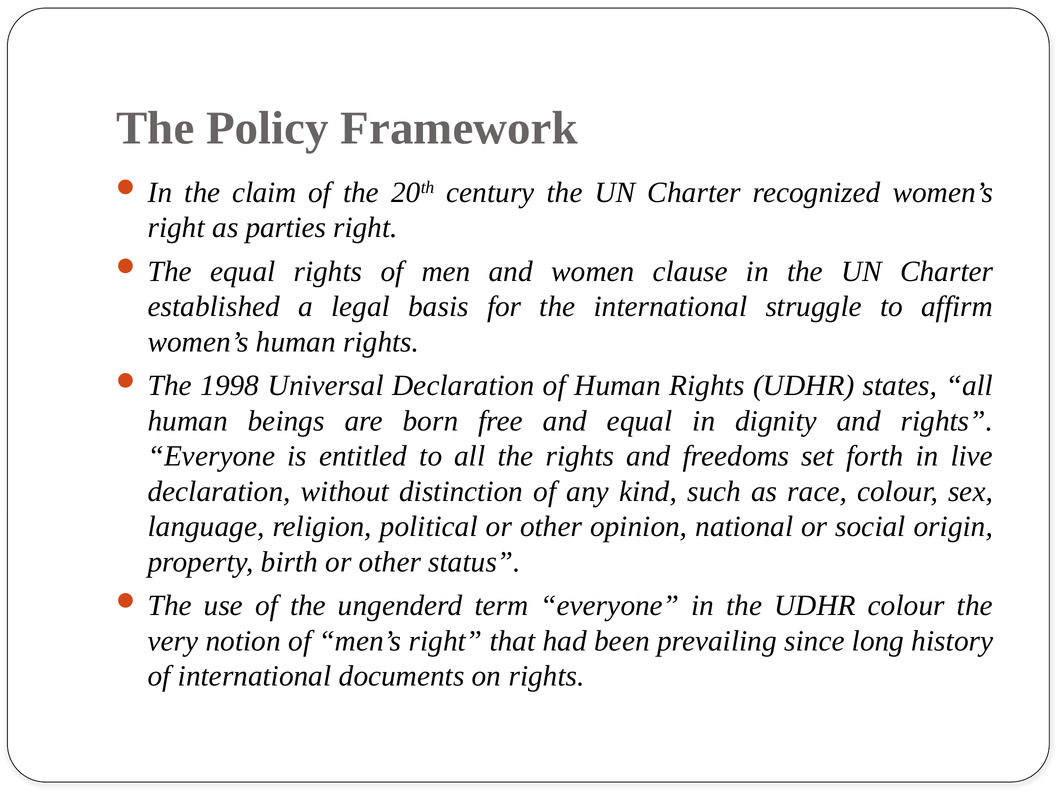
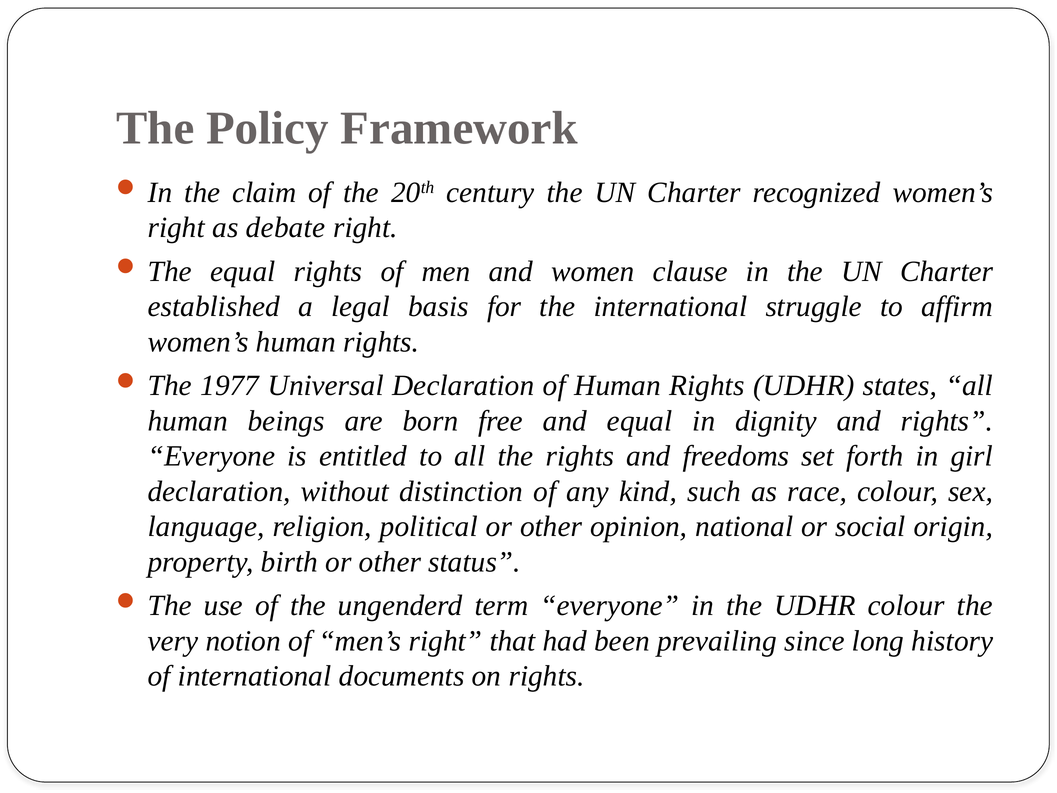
parties: parties -> debate (286, 228)
1998: 1998 -> 1977 (230, 386)
live: live -> girl (972, 456)
